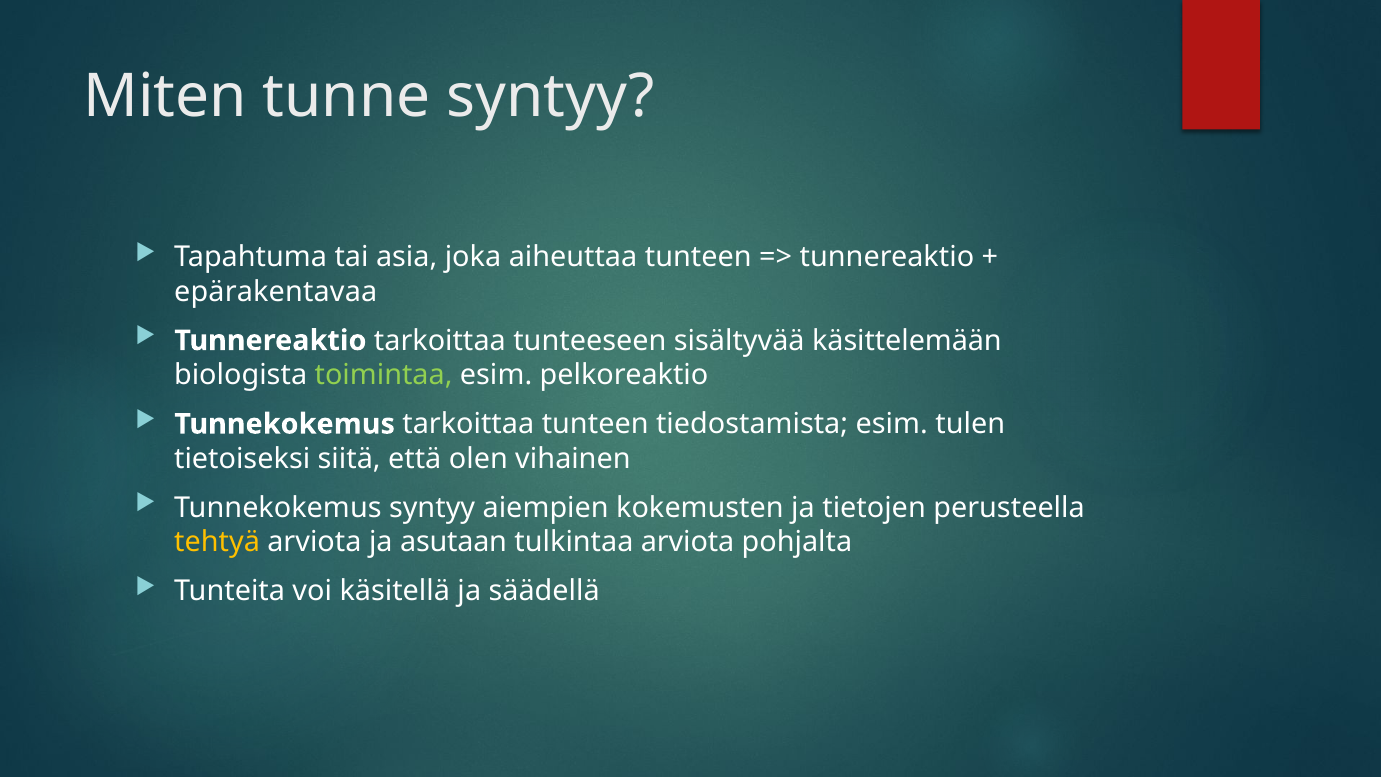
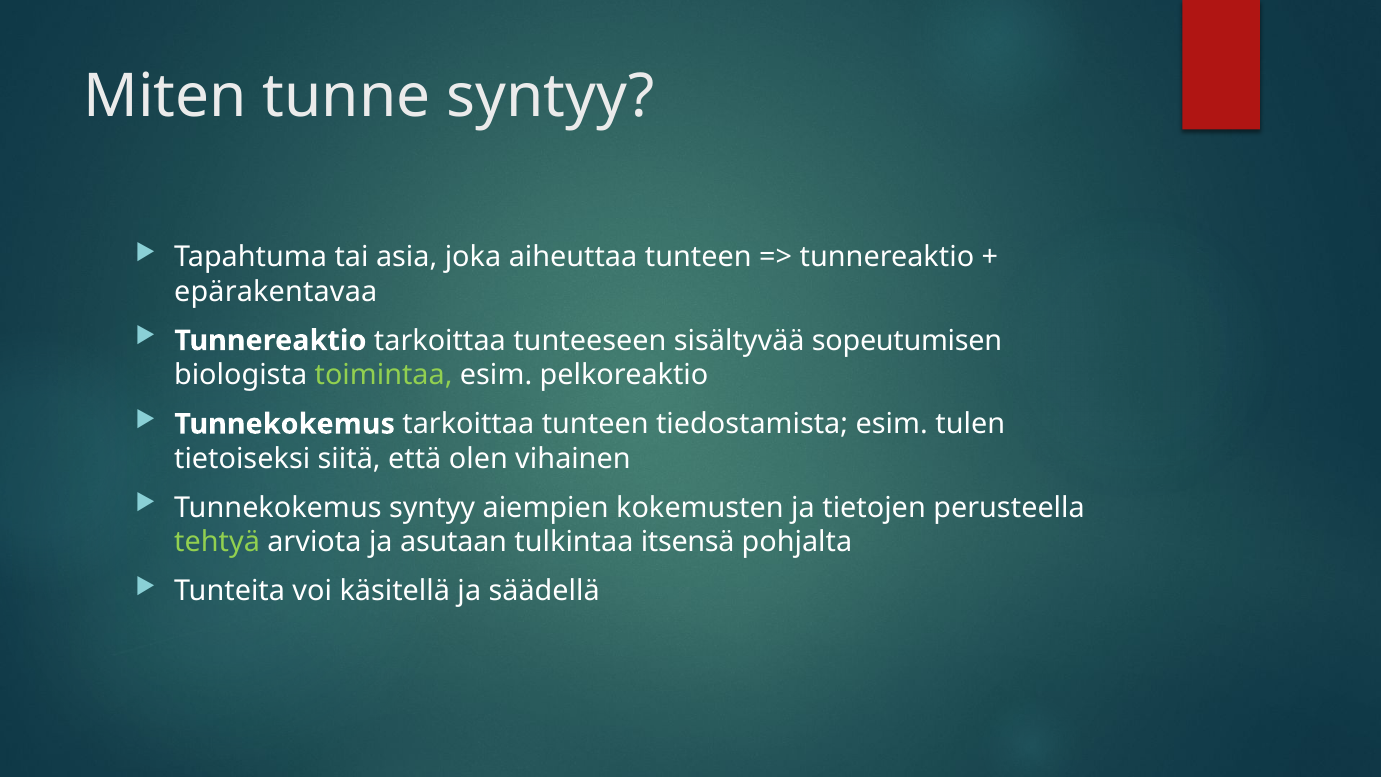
käsittelemään: käsittelemään -> sopeutumisen (907, 340)
tehtyä colour: yellow -> light green (217, 542)
tulkintaa arviota: arviota -> itsensä (688, 542)
